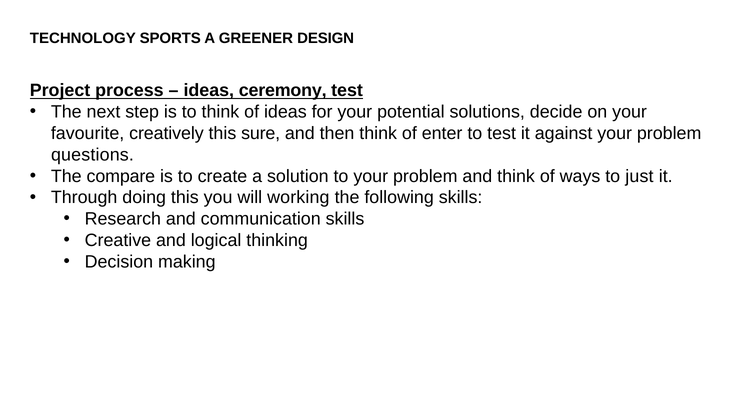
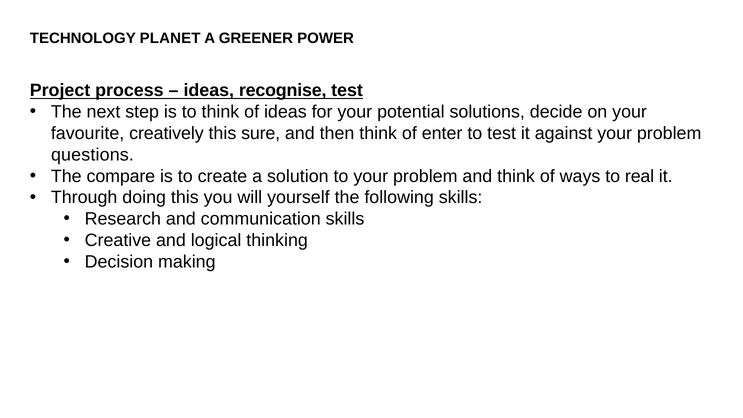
SPORTS: SPORTS -> PLANET (170, 38)
DESIGN: DESIGN -> POWER (326, 38)
ceremony: ceremony -> recognise (283, 91)
just: just -> real (640, 176)
working: working -> yourself (298, 198)
